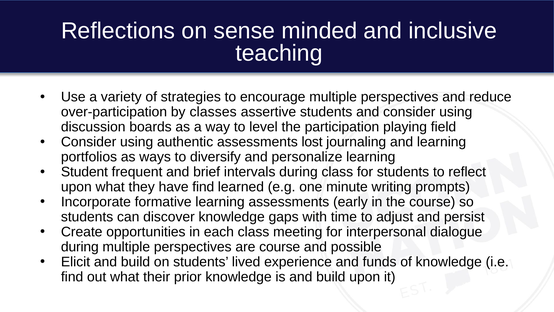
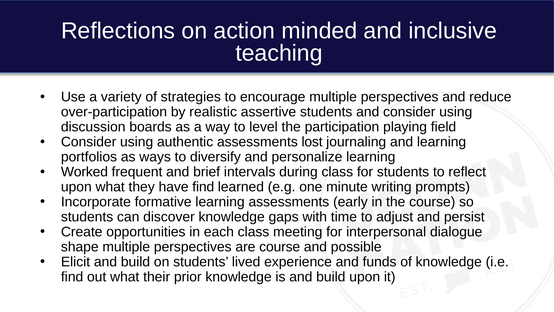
sense: sense -> action (244, 31)
classes: classes -> realistic (213, 112)
Student: Student -> Worked (84, 172)
during: during -> shape (80, 247)
